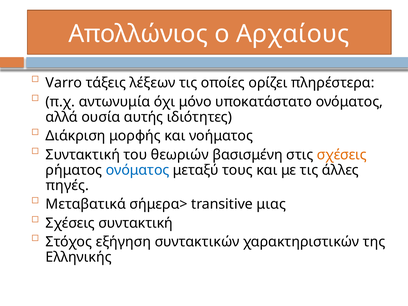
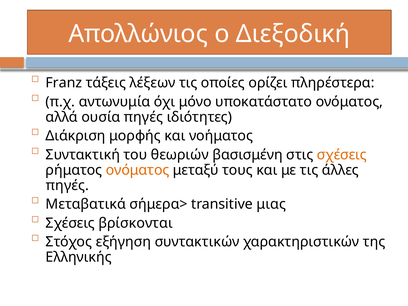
Αρχαίους: Αρχαίους -> Διεξοδική (293, 34)
Varro: Varro -> Franz (64, 83)
ουσία αυτής: αυτής -> πηγές (143, 117)
ονόματος colour: blue -> orange (138, 170)
Σχέσεις συντακτική: συντακτική -> βρίσκονται (136, 223)
